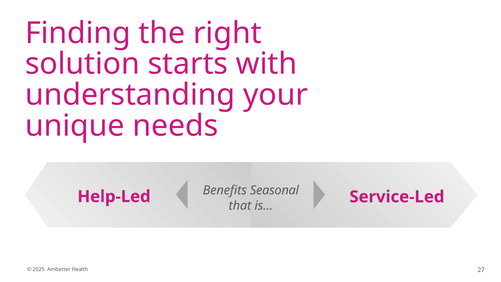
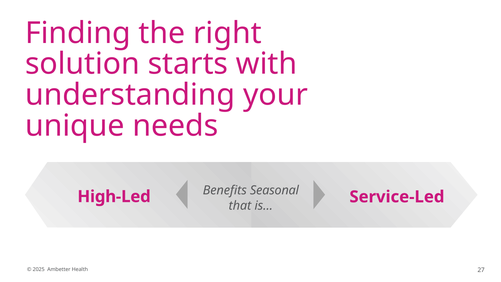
Help-Led: Help-Led -> High-Led (114, 196)
